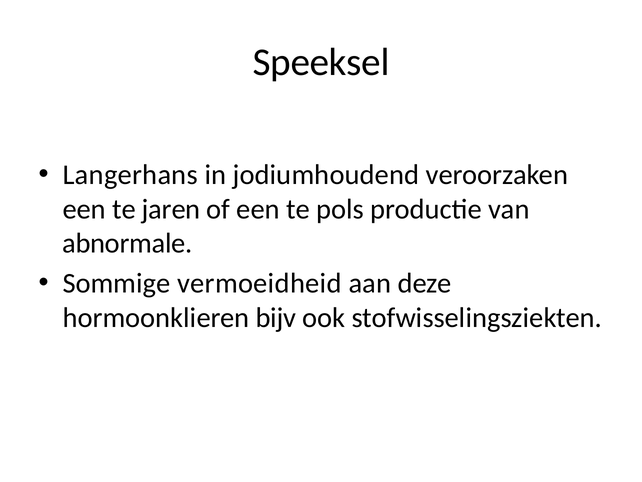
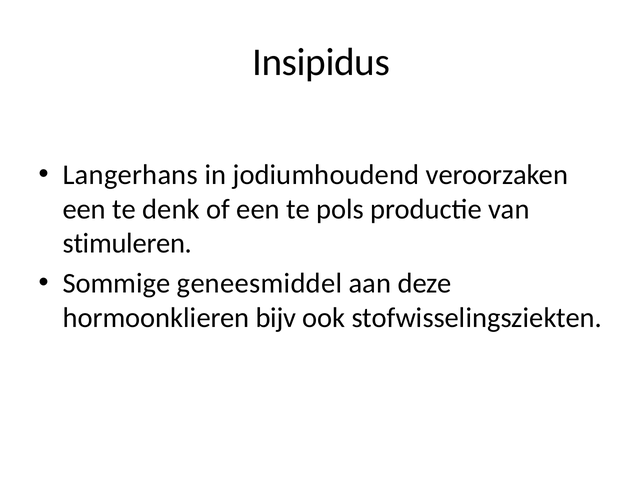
Speeksel: Speeksel -> Insipidus (321, 62)
jaren: jaren -> denk (171, 209)
abnormale: abnormale -> stimuleren (127, 243)
vermoeidheid: vermoeidheid -> geneesmiddel (259, 283)
